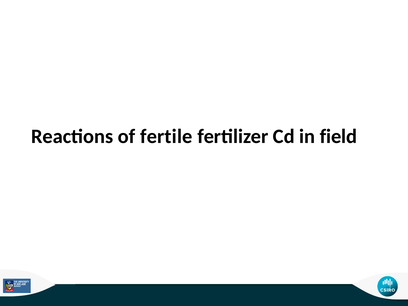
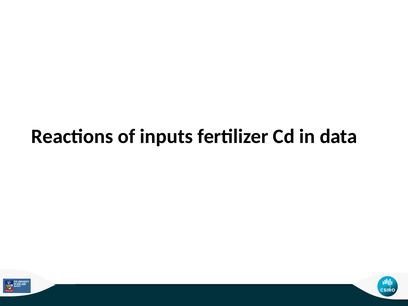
fertile: fertile -> inputs (166, 137)
field: field -> data (338, 137)
